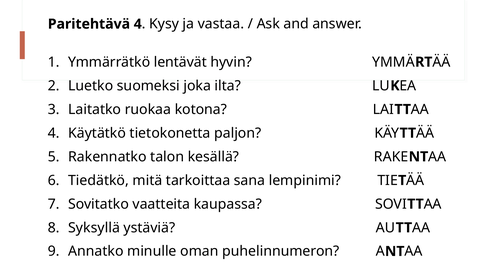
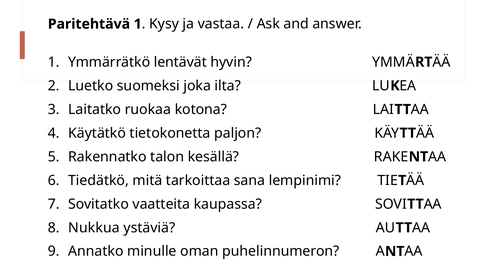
Paritehtävä 4: 4 -> 1 (138, 24)
Syksyllä: Syksyllä -> Nukkua (94, 227)
